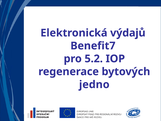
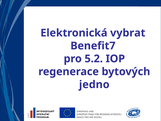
výdajů: výdajů -> vybrat (128, 33)
